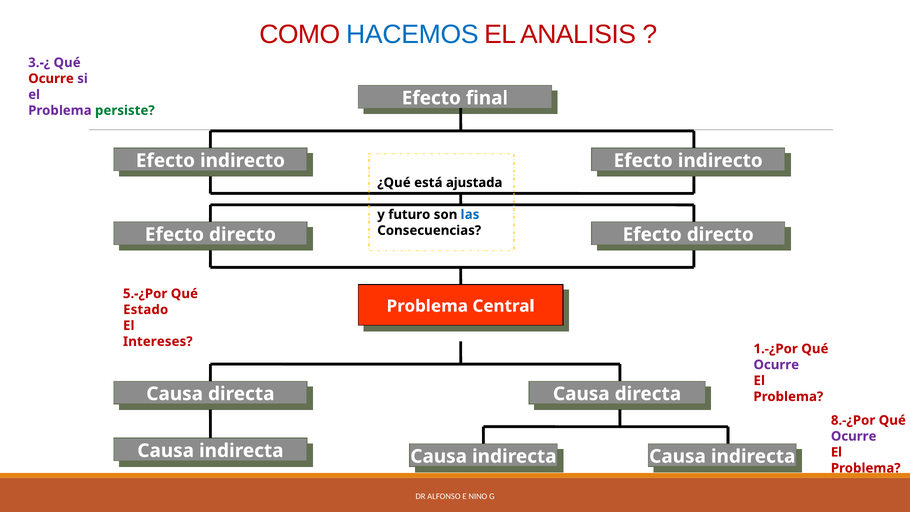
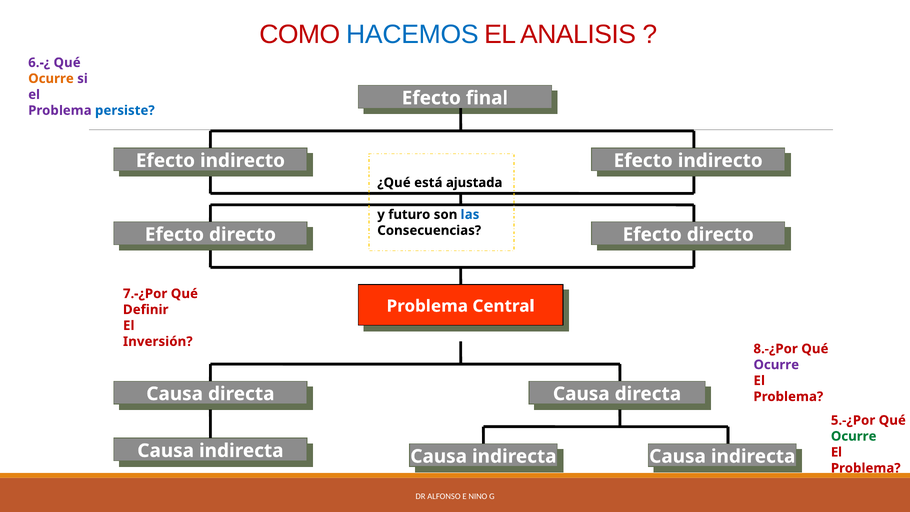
3.-¿: 3.-¿ -> 6.-¿ (39, 63)
Ocurre colour: red -> orange (51, 79)
persiste colour: green -> blue (125, 110)
5.-¿Por: 5.-¿Por -> 7.-¿Por (145, 294)
Estado: Estado -> Definir (146, 310)
Intereses: Intereses -> Inversión (158, 341)
1.-¿Por: 1.-¿Por -> 8.-¿Por (776, 349)
8.-¿Por: 8.-¿Por -> 5.-¿Por (853, 420)
Ocurre colour: purple -> green (854, 436)
